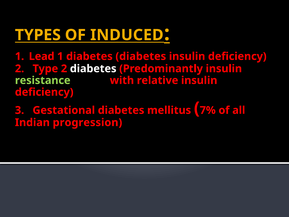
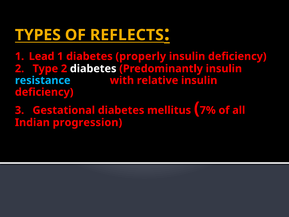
INDUCED: INDUCED -> REFLECTS (127, 35)
diabetes diabetes: diabetes -> properly (141, 56)
resistance colour: light green -> light blue (43, 80)
